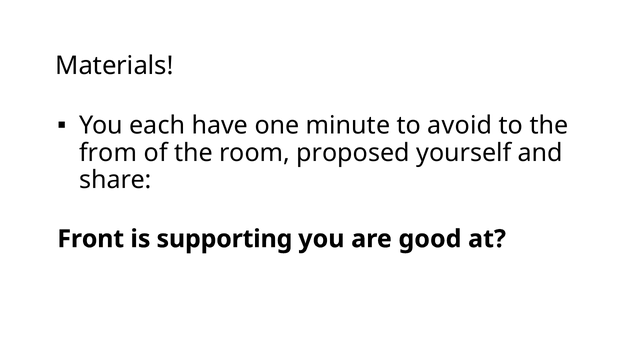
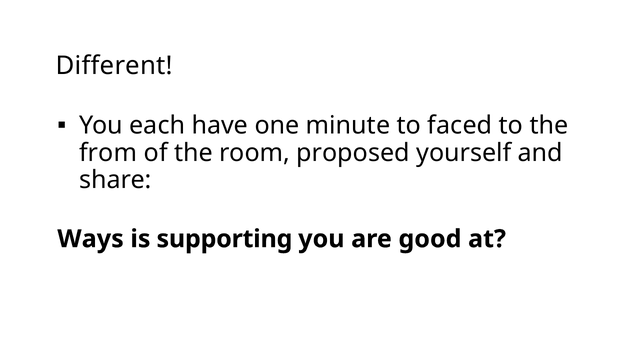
Materials: Materials -> Different (114, 66)
avoid: avoid -> faced (460, 126)
Front: Front -> Ways (91, 239)
